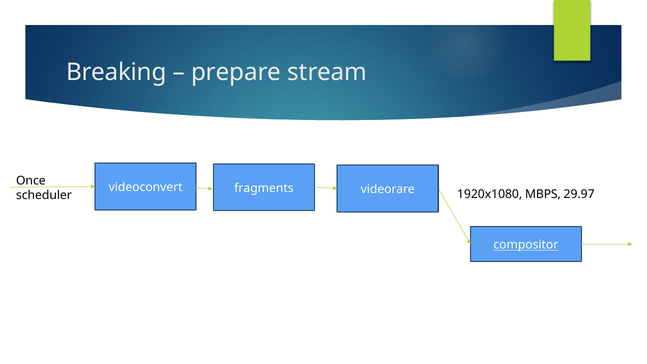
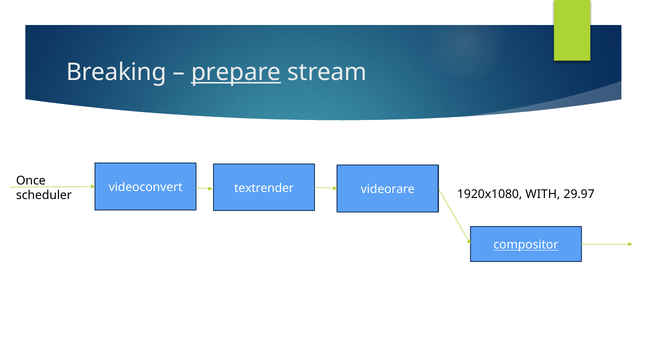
prepare underline: none -> present (236, 72)
fragments: fragments -> textrender (264, 188)
MBPS: MBPS -> WITH (543, 194)
